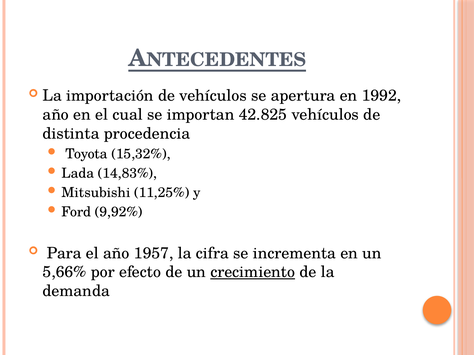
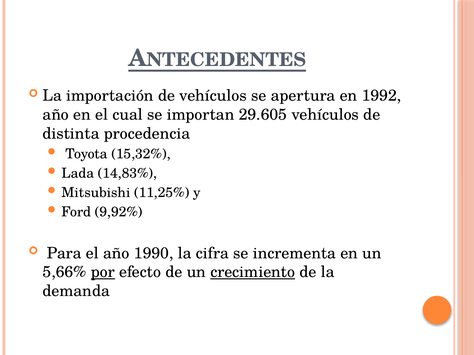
42.825: 42.825 -> 29.605 (263, 115)
1957: 1957 -> 1990 (154, 254)
por underline: none -> present (103, 272)
